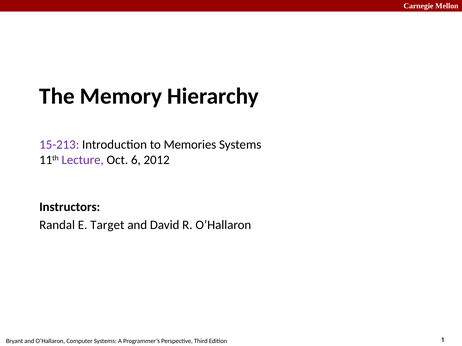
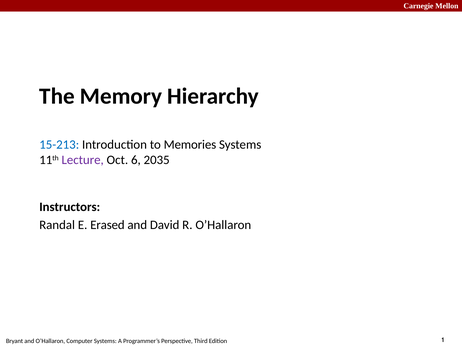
15-213 colour: purple -> blue (59, 145)
2012: 2012 -> 2035 (157, 160)
Target: Target -> Erased (107, 225)
